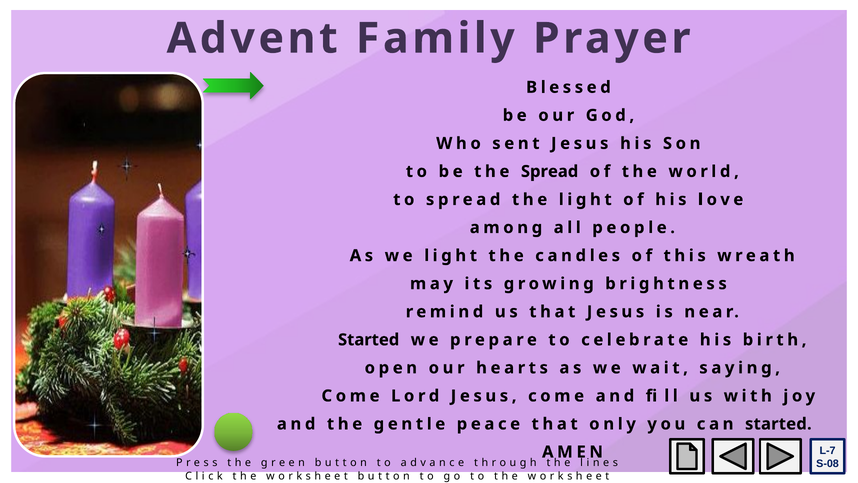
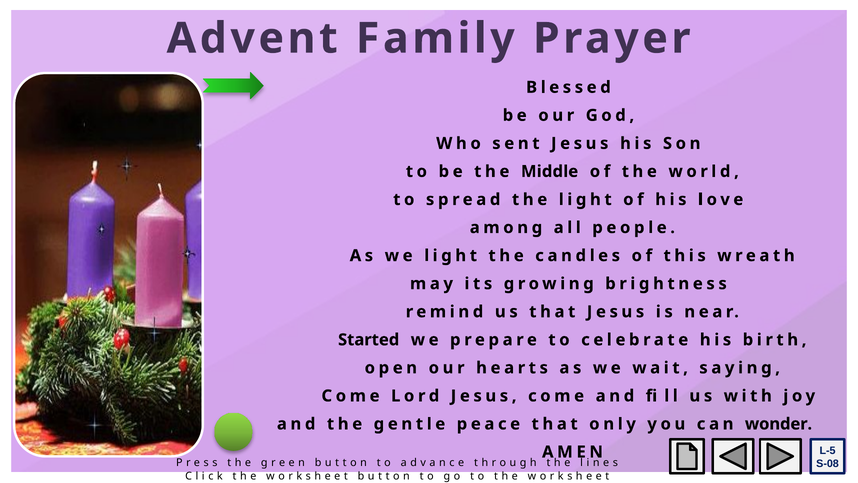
the Spread: Spread -> Middle (550, 171)
can started: started -> wonder (779, 424)
L-7: L-7 -> L-5 (828, 450)
